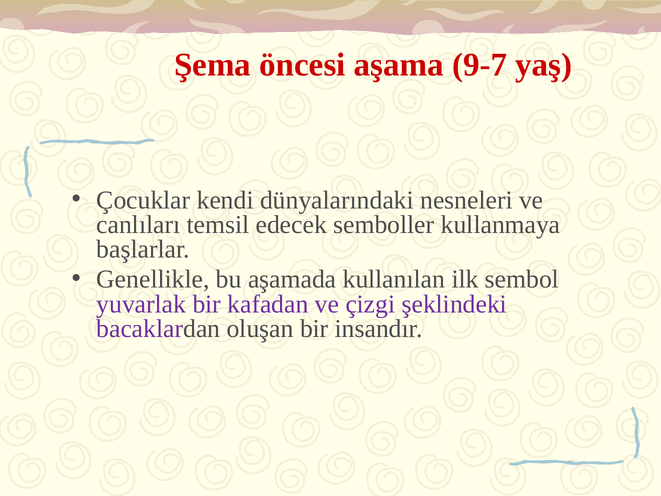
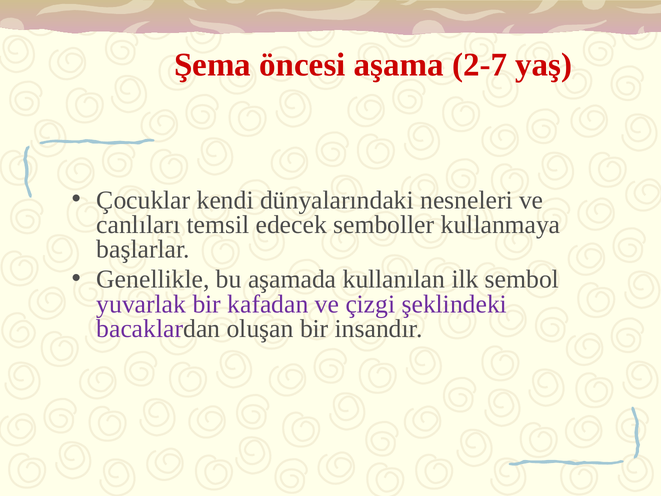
9-7: 9-7 -> 2-7 (480, 65)
